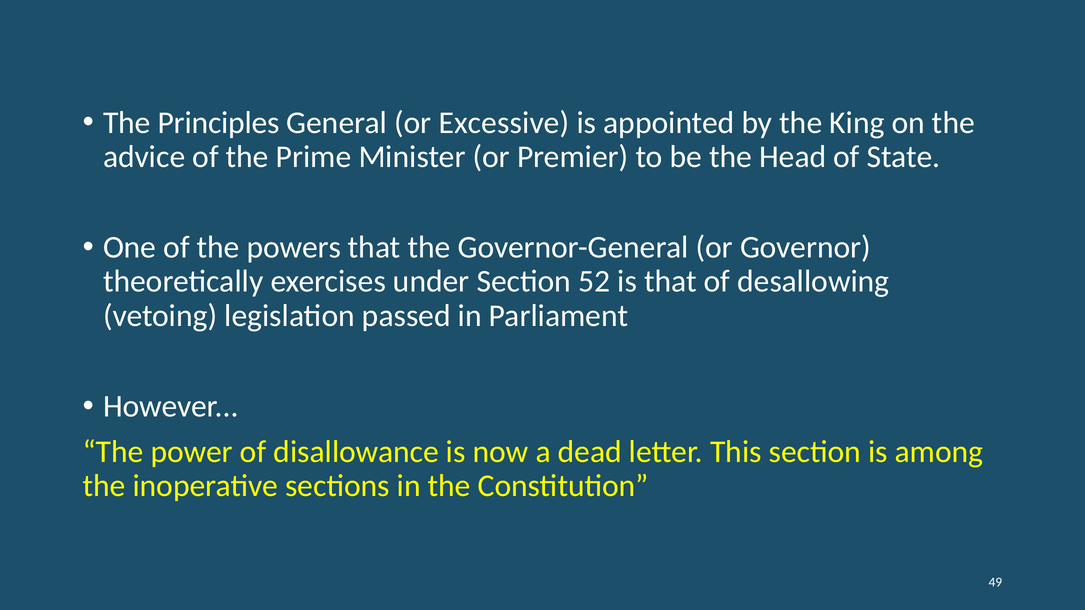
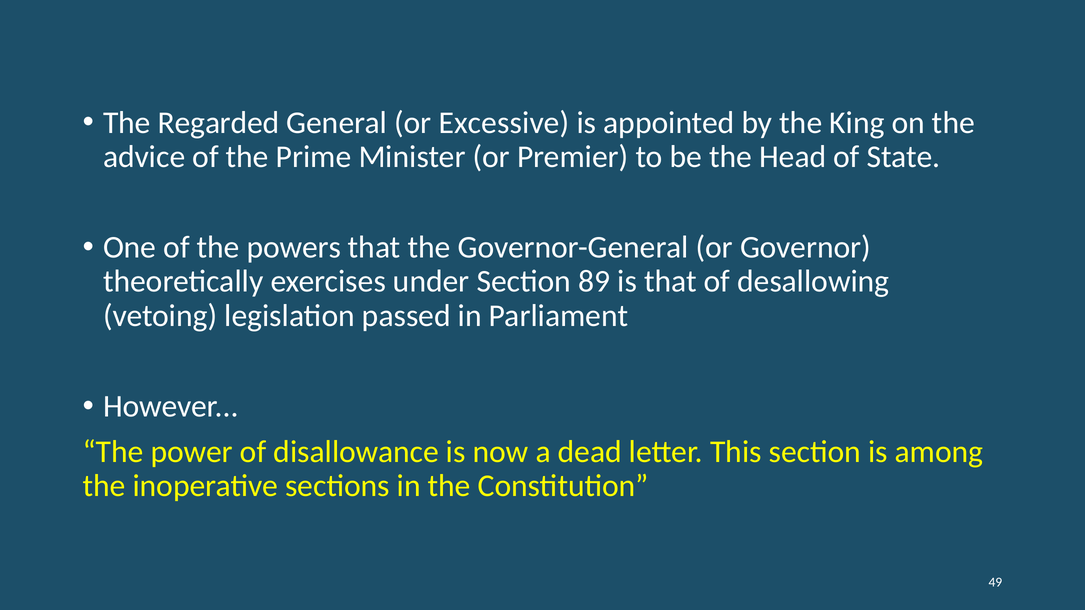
Principles: Principles -> Regarded (219, 123)
52: 52 -> 89 (594, 282)
